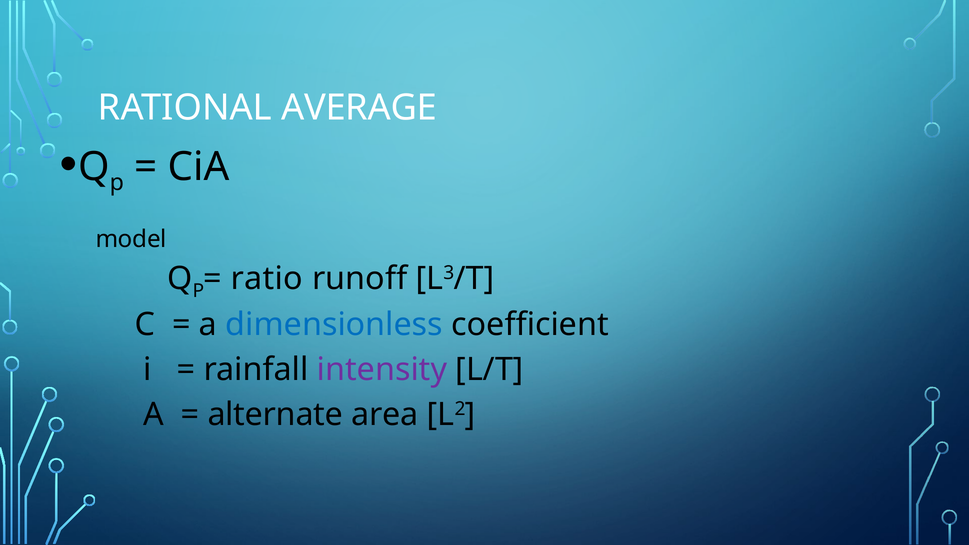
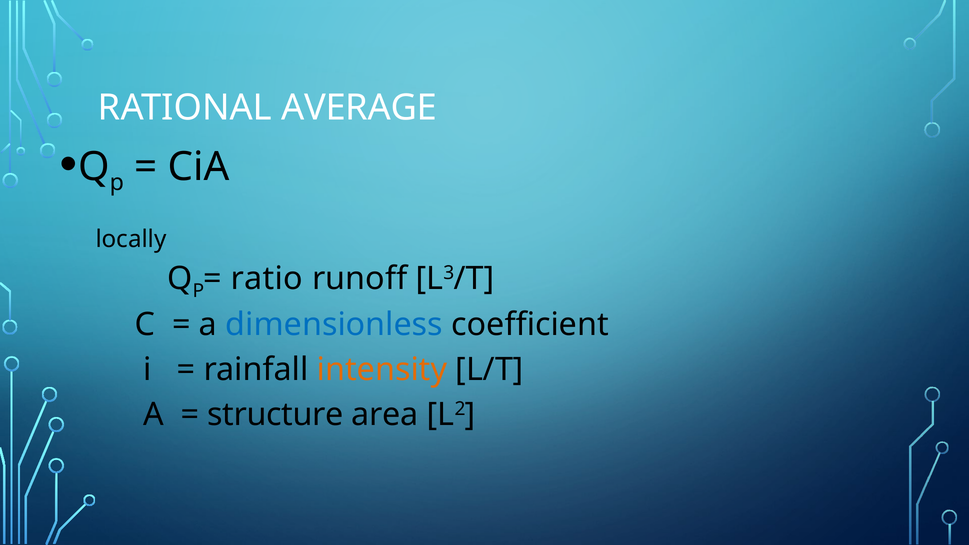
model: model -> locally (131, 239)
intensity colour: purple -> orange (382, 369)
alternate: alternate -> structure (275, 414)
